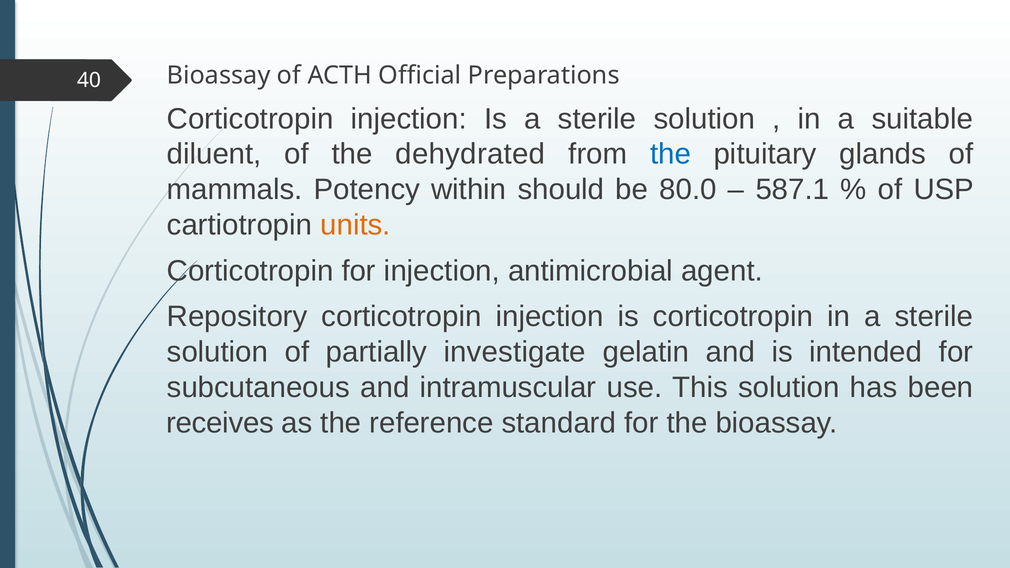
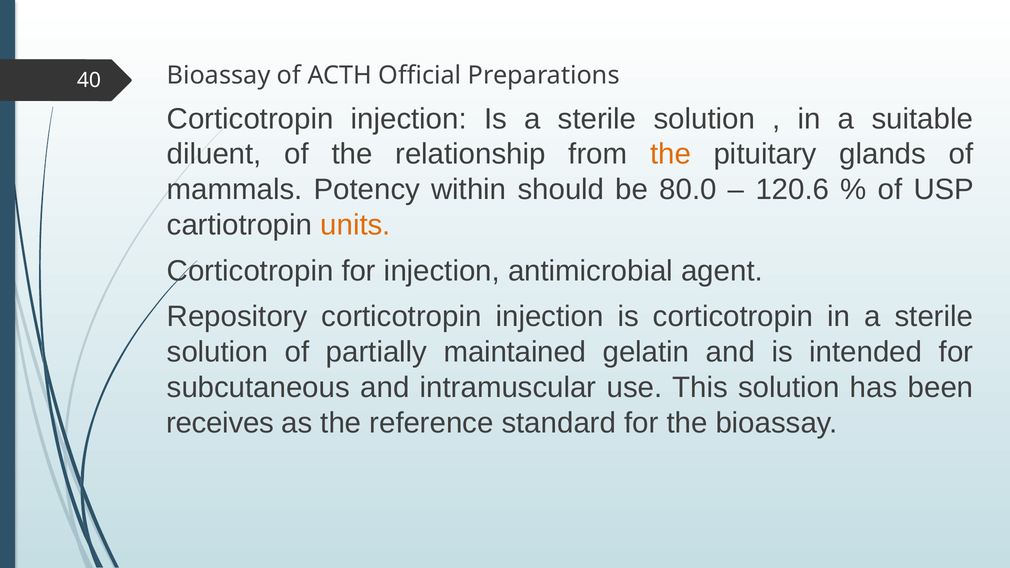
dehydrated: dehydrated -> relationship (470, 154)
the colour: blue -> orange (670, 154)
587.1: 587.1 -> 120.6 (792, 190)
investigate: investigate -> maintained (515, 352)
